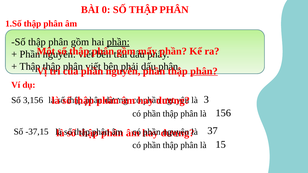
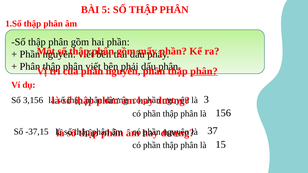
0: 0 -> 5 (106, 10)
phần underline: present -> none (118, 42)
Thập: Thập -> Phân (30, 67)
